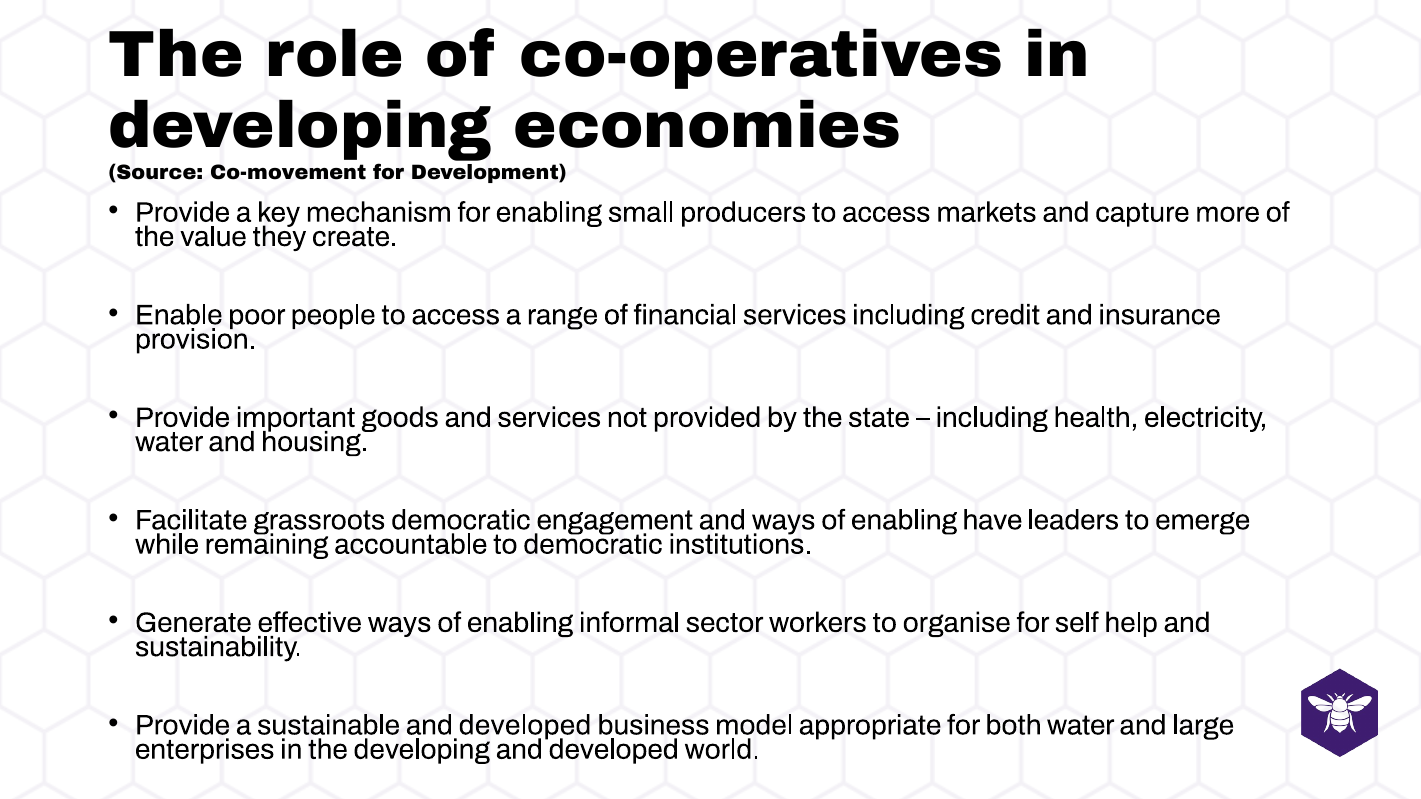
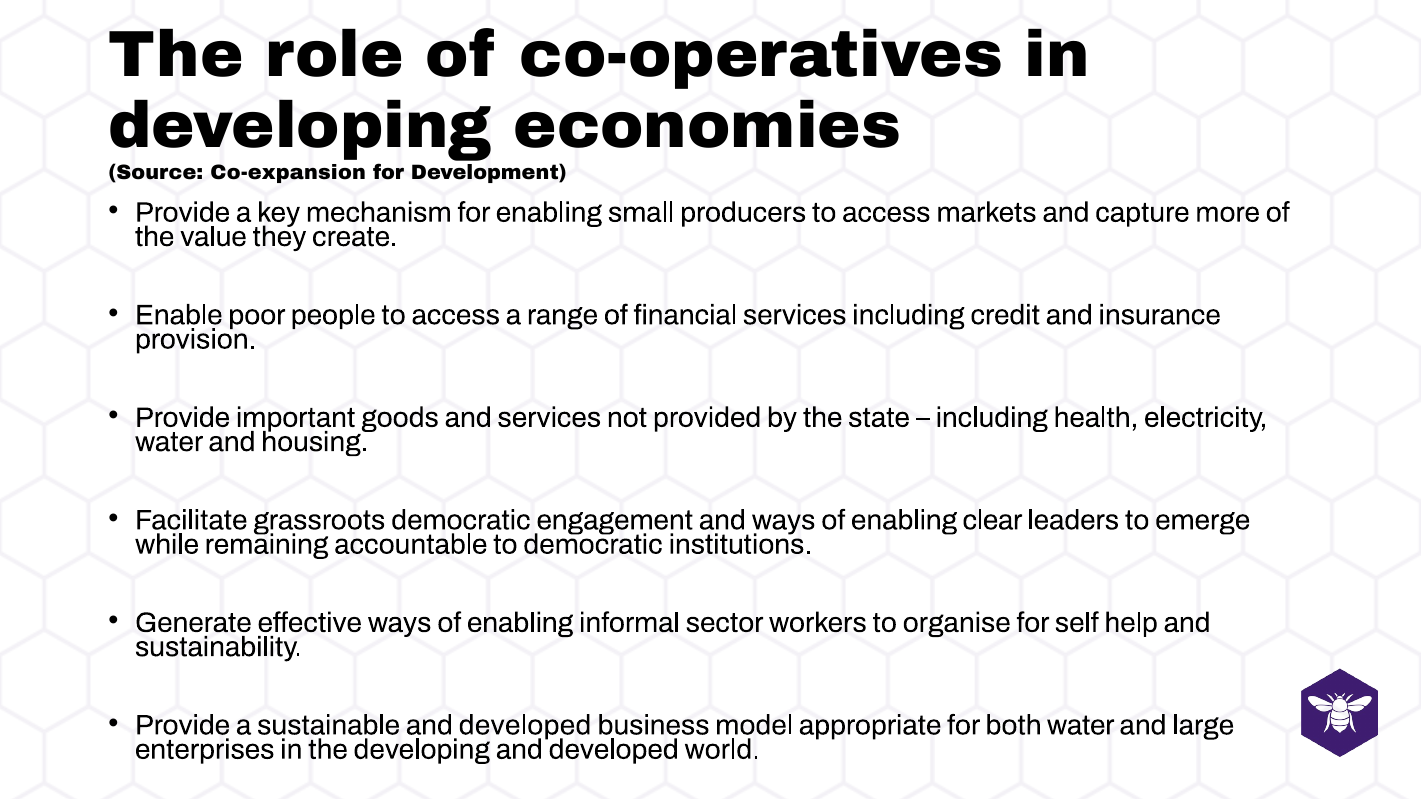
Co-movement: Co-movement -> Co-expansion (288, 172)
have: have -> clear (992, 520)
